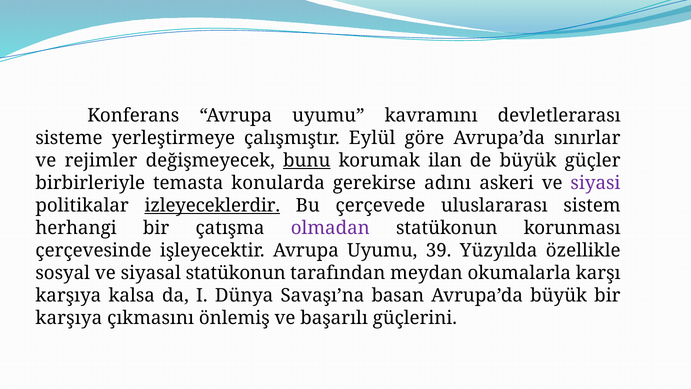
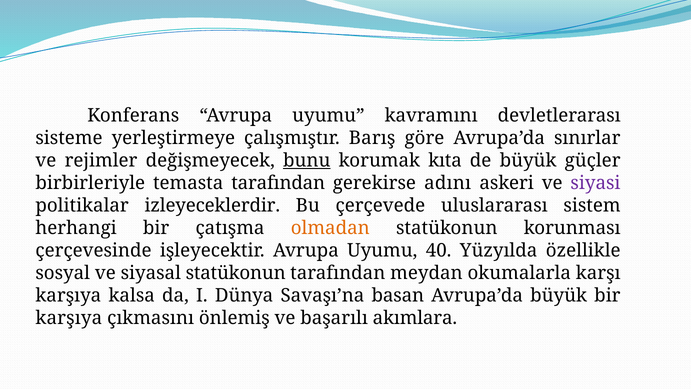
Eylül: Eylül -> Barış (372, 138)
ilan: ilan -> kıta (445, 160)
temasta konularda: konularda -> tarafından (278, 183)
izleyeceklerdir underline: present -> none (212, 205)
olmadan colour: purple -> orange (330, 228)
39: 39 -> 40 (439, 250)
güçlerini: güçlerini -> akımlara (415, 318)
